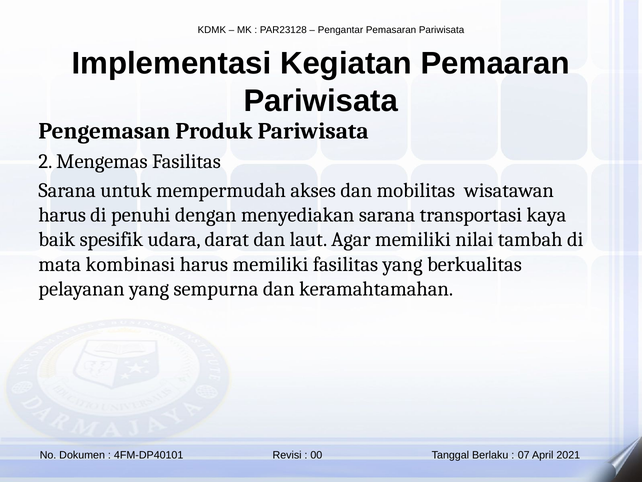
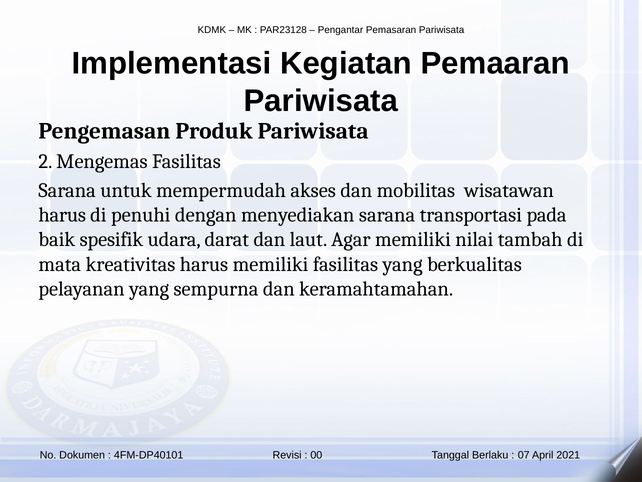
kaya: kaya -> pada (547, 215)
kombinasi: kombinasi -> kreativitas (130, 264)
